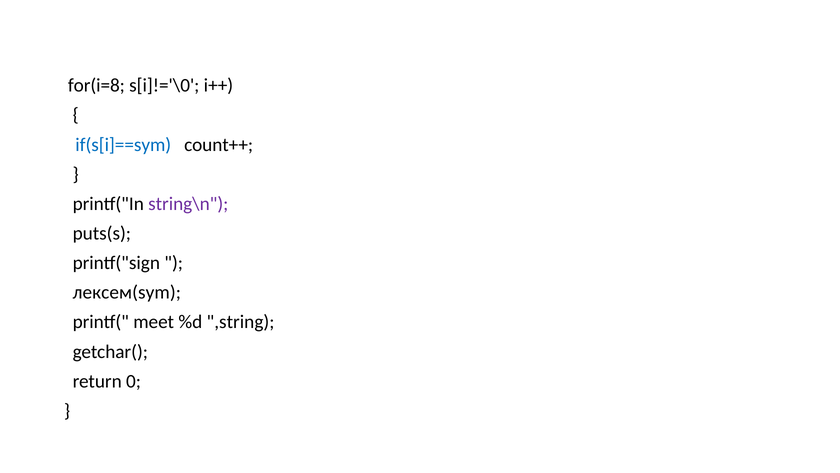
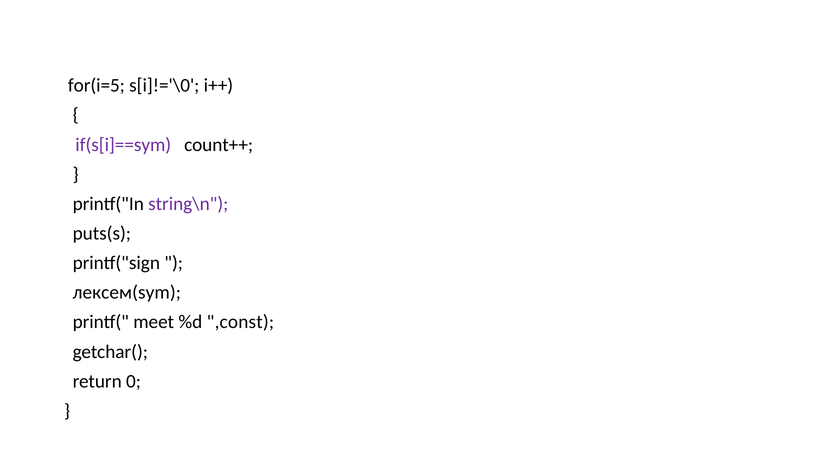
for(i=8: for(i=8 -> for(i=5 (96, 85)
if(s[i]==sym colour: blue -> purple (123, 144)
,string: ,string -> ,const (240, 322)
